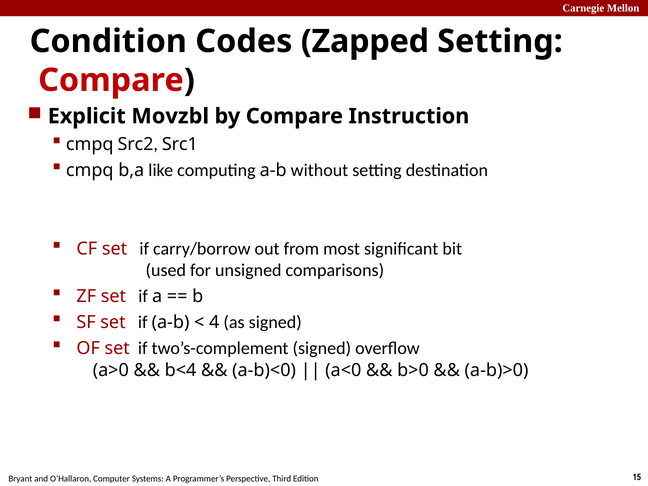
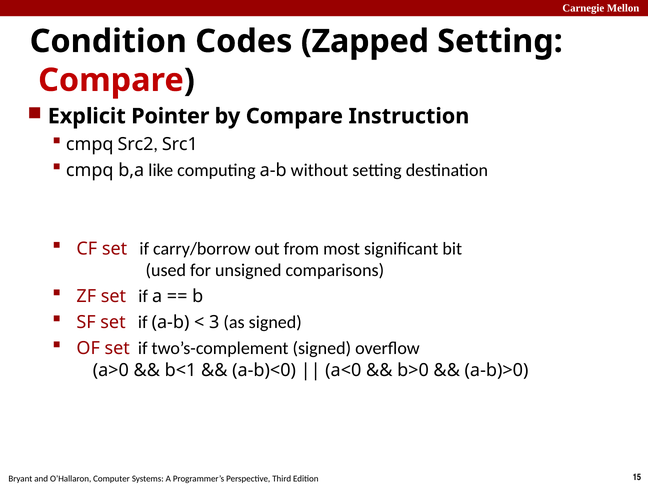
Movzbl: Movzbl -> Pointer (170, 116)
4: 4 -> 3 (214, 322)
b<4: b<4 -> b<1 (181, 370)
